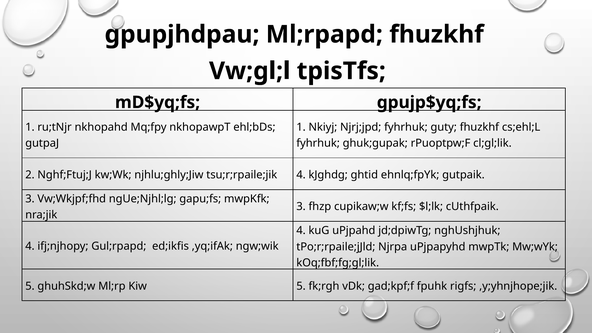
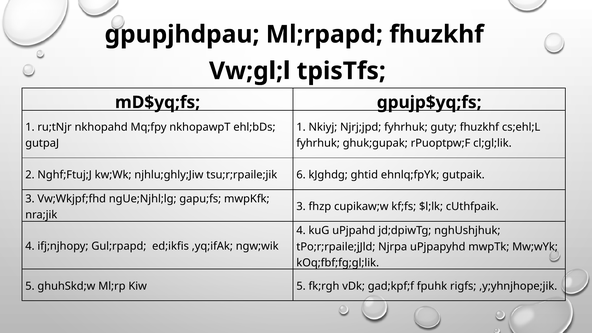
tsu;r;rpaile;jik 4: 4 -> 6 (301, 175)
